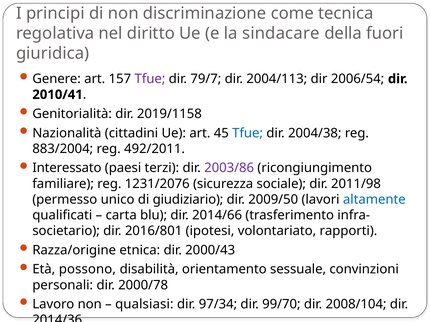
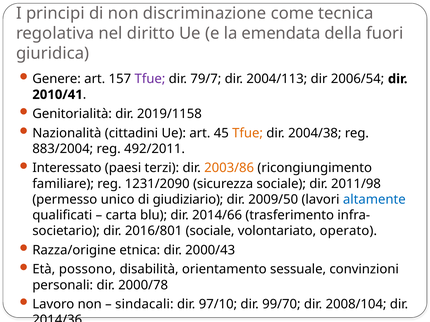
la sindacare: sindacare -> emendata (281, 33)
Tfue colour: blue -> orange (248, 133)
2003/86 colour: purple -> orange (229, 168)
1231/2076: 1231/2076 -> 1231/2090 (157, 184)
2016/801 ipotesi: ipotesi -> sociale (210, 231)
rapporti: rapporti -> operato (348, 231)
qualsiasi: qualsiasi -> sindacali (144, 305)
97/34: 97/34 -> 97/10 (218, 305)
